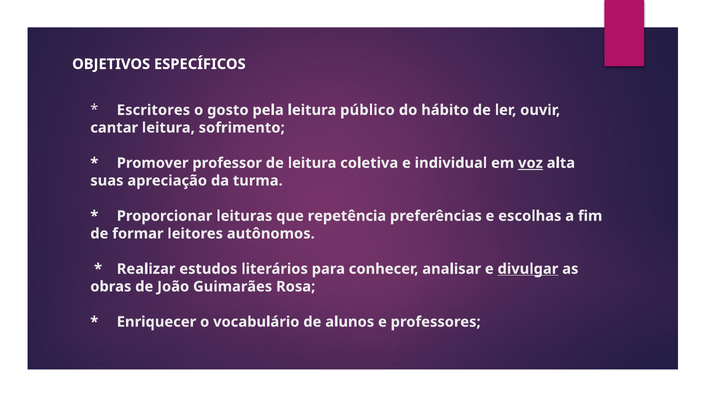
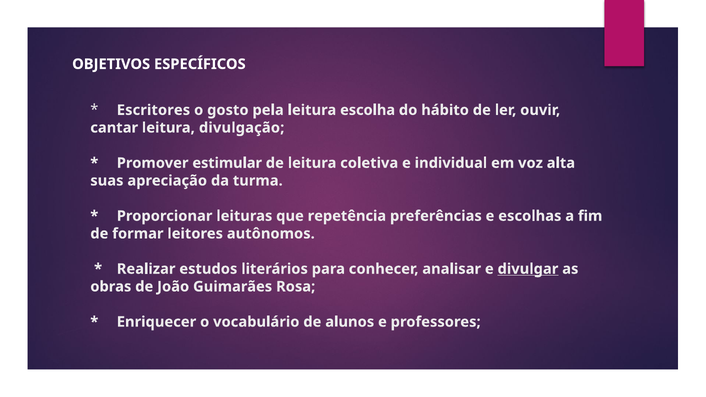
público: público -> escolha (368, 110)
sofrimento: sofrimento -> divulgação (242, 128)
professor: professor -> estimular (227, 163)
voz underline: present -> none (530, 163)
